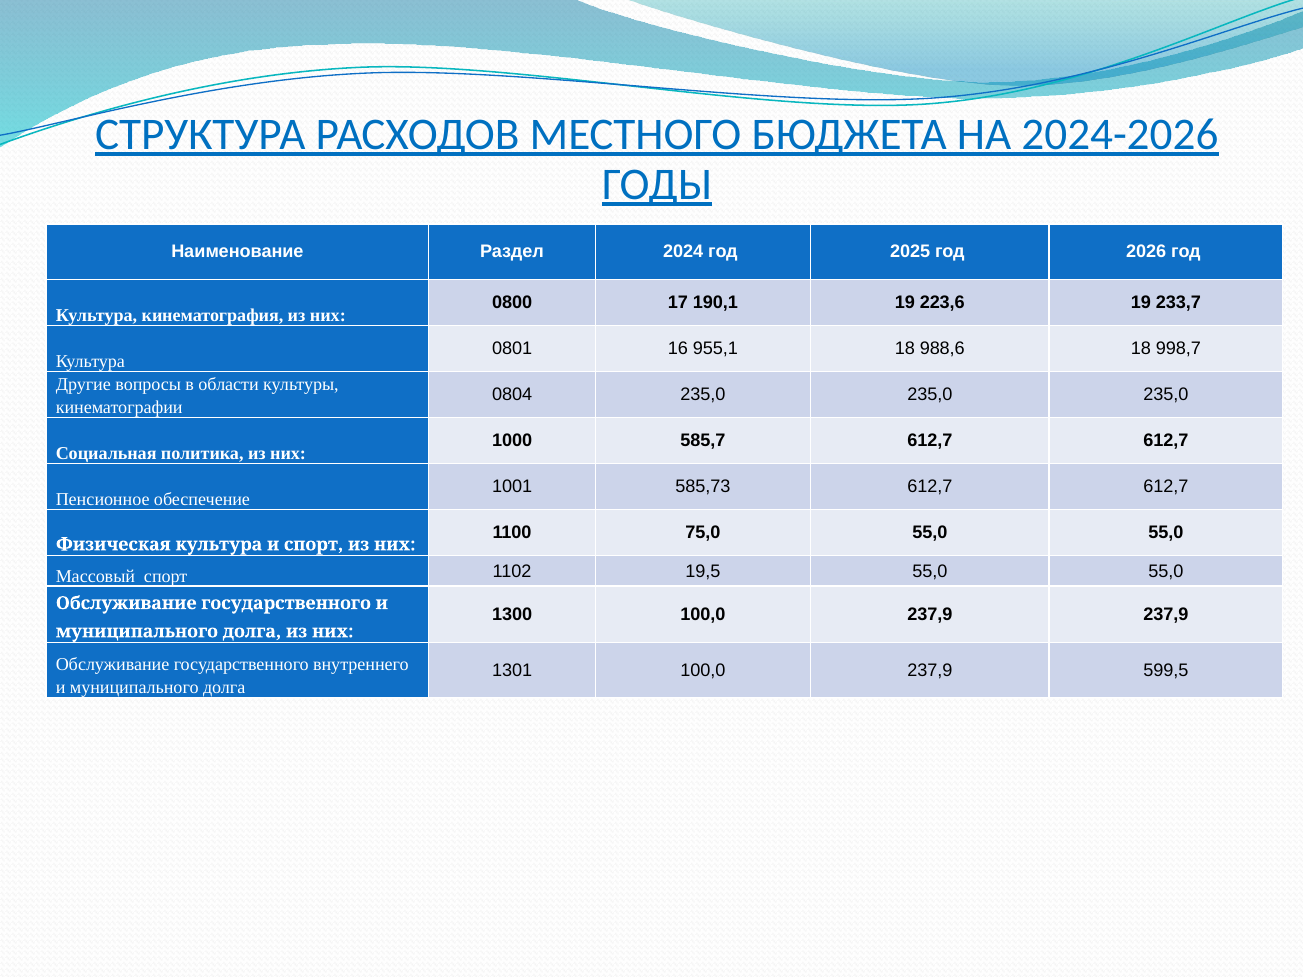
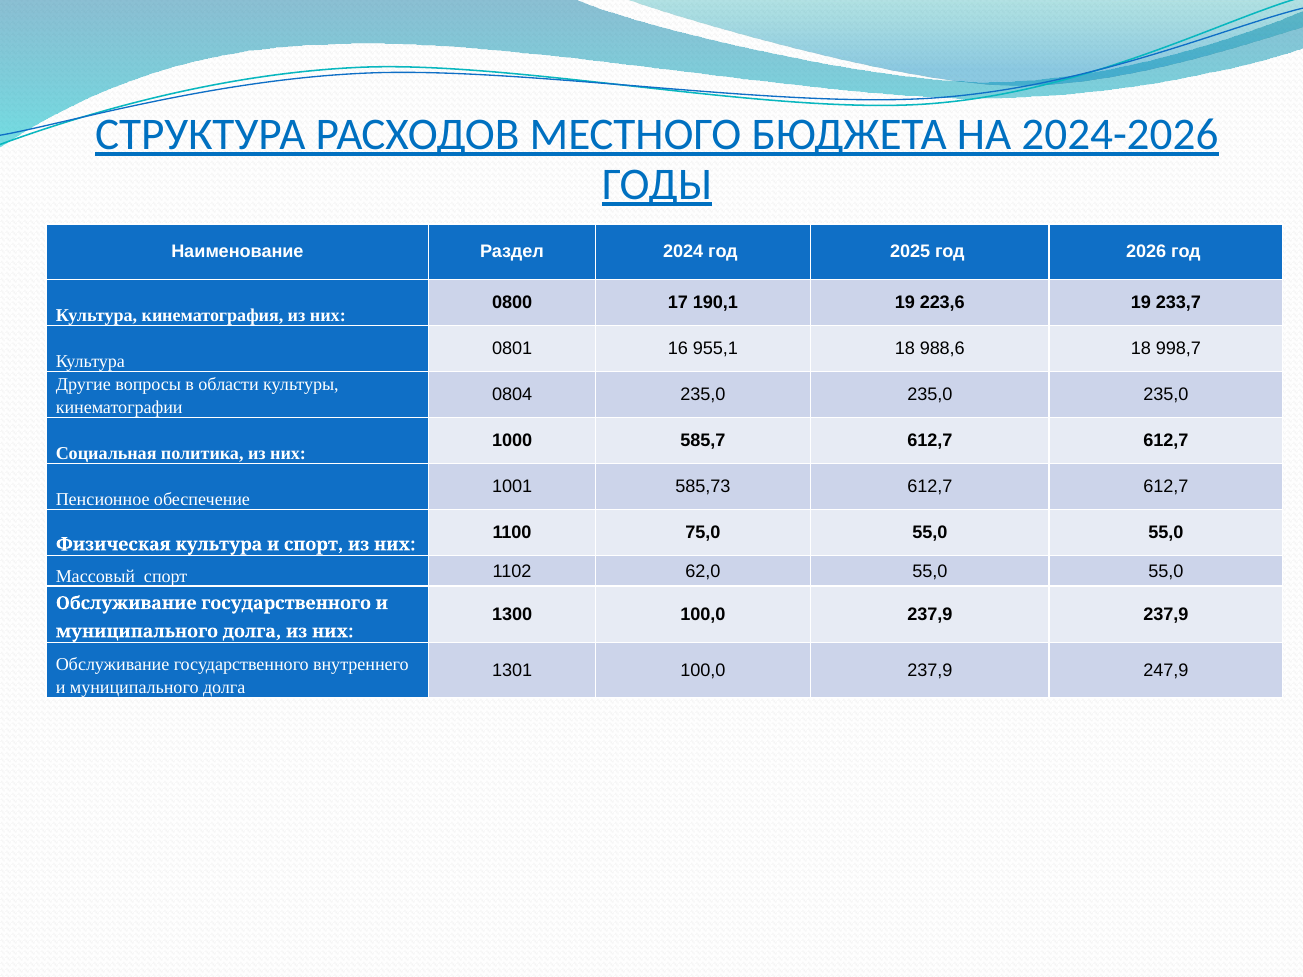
19,5: 19,5 -> 62,0 (703, 571)
599,5: 599,5 -> 247,9 (1166, 671)
